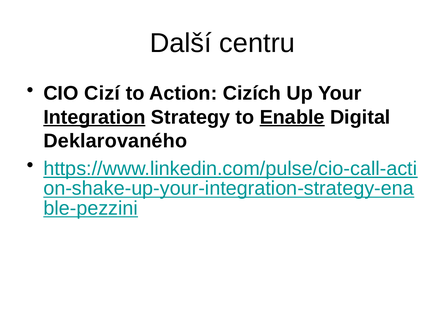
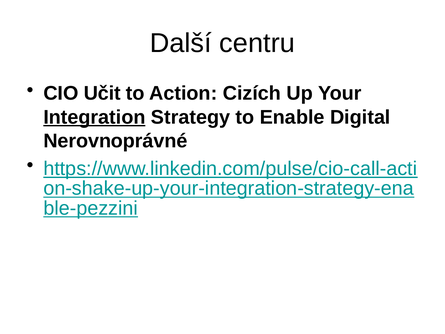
Cizí: Cizí -> Učit (102, 93)
Enable underline: present -> none (292, 117)
Deklarovaného: Deklarovaného -> Nerovnoprávné (115, 141)
